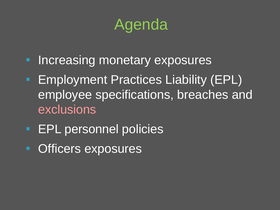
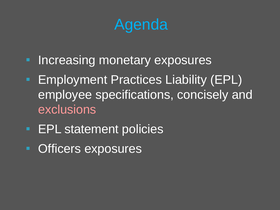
Agenda colour: light green -> light blue (141, 25)
breaches: breaches -> concisely (203, 95)
personnel: personnel -> statement (92, 129)
